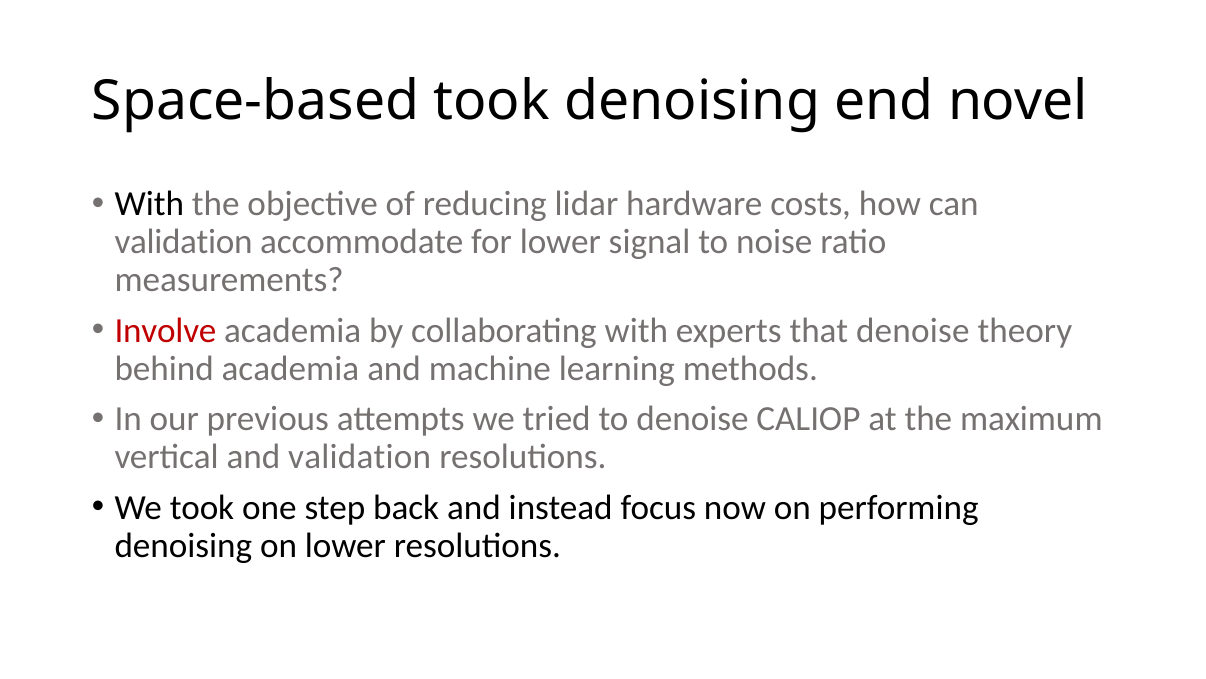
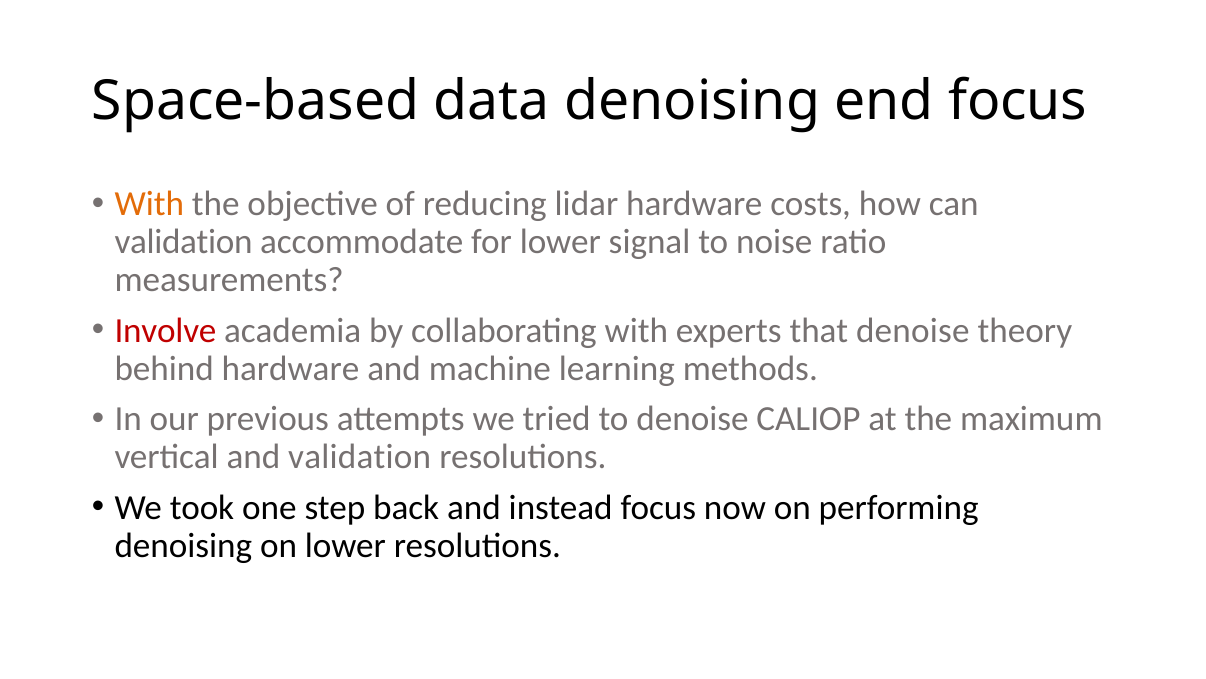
Space-based took: took -> data (492, 101)
end novel: novel -> focus (1018, 101)
With colour: black -> orange (149, 204)
behind academia: academia -> hardware (290, 368)
